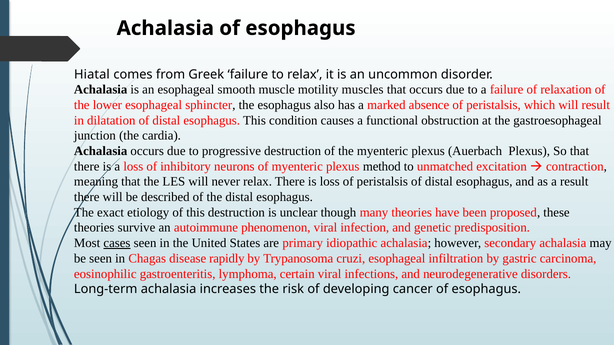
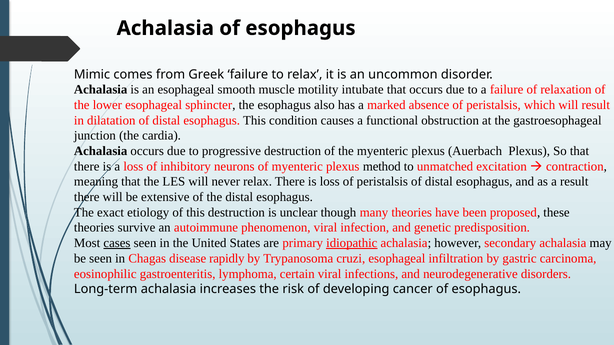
Hiatal: Hiatal -> Mimic (92, 74)
muscles: muscles -> intubate (363, 90)
described: described -> extensive (165, 197)
idiopathic underline: none -> present (352, 243)
